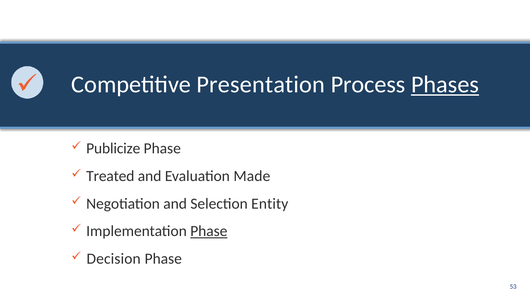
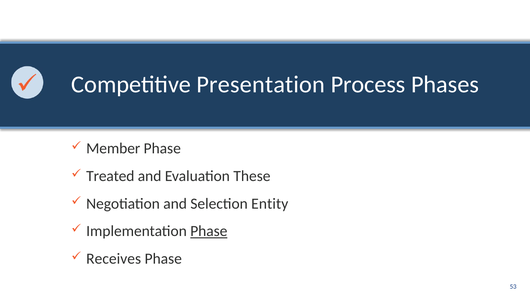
Phases underline: present -> none (445, 85)
Publicize: Publicize -> Member (113, 149)
Made: Made -> These (252, 176)
Decision: Decision -> Receives (114, 259)
